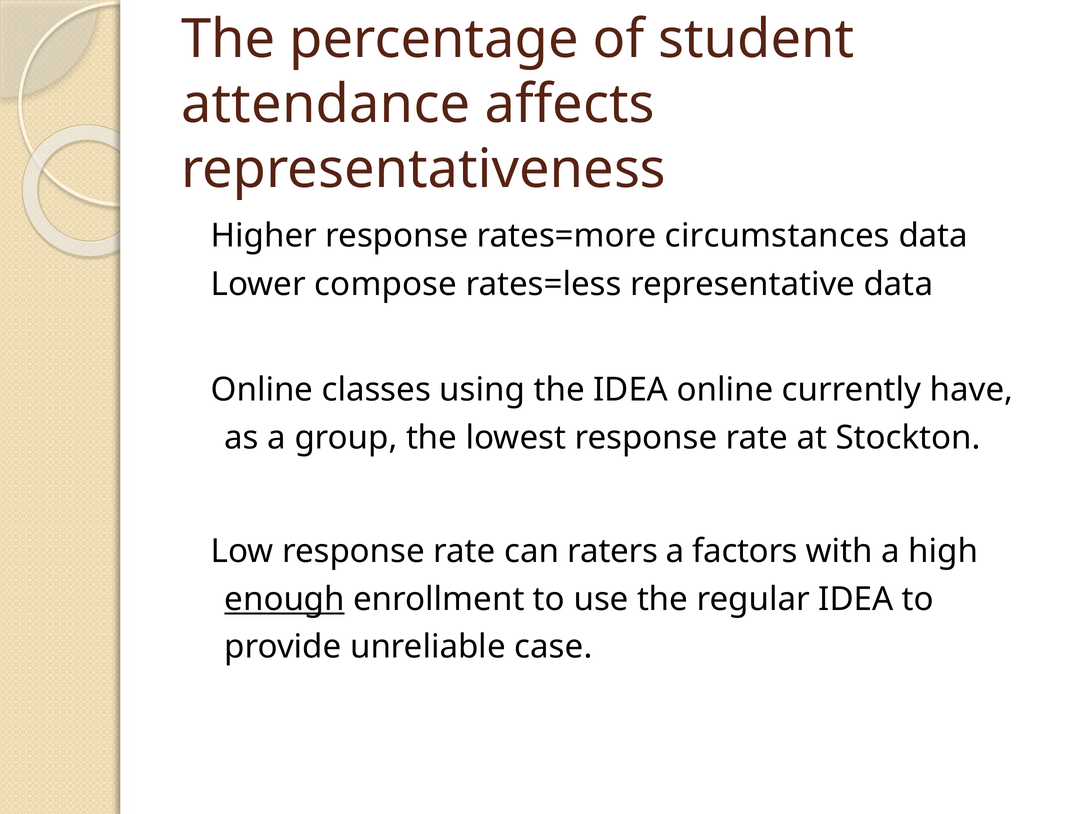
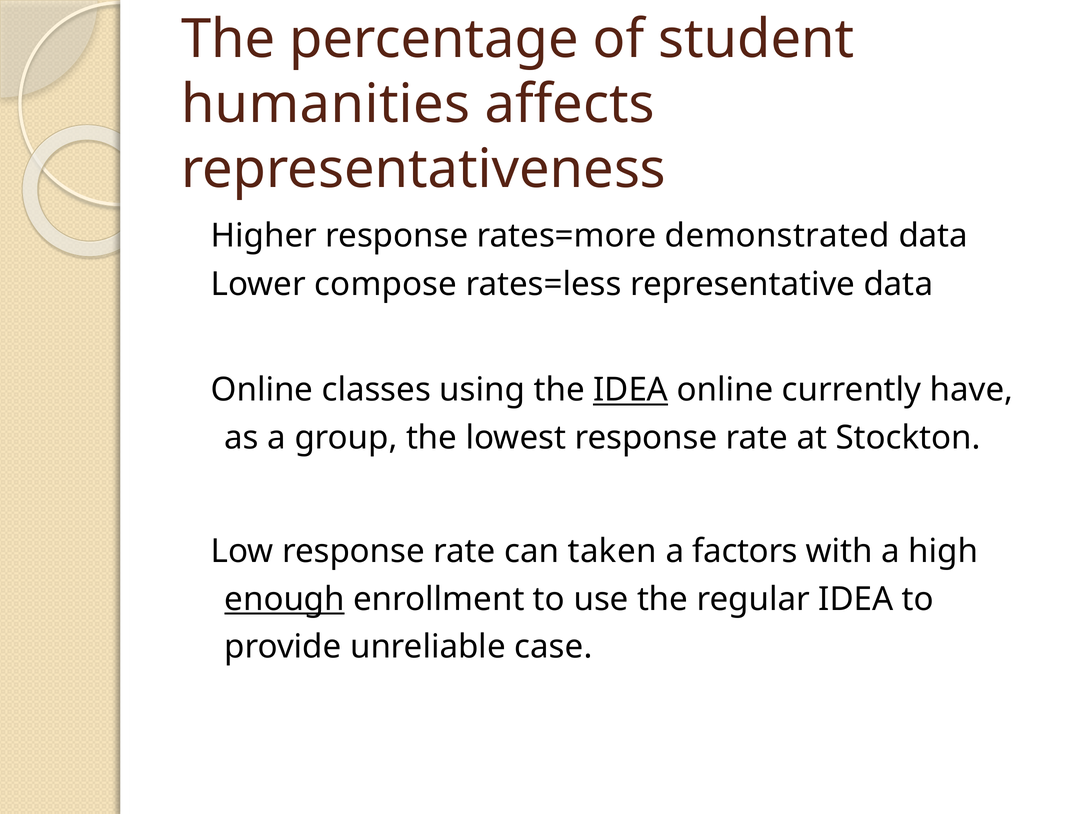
attendance: attendance -> humanities (326, 104)
circumstances: circumstances -> demonstrated (777, 235)
IDEA underline: none -> present (631, 390)
raters: raters -> taken (612, 551)
